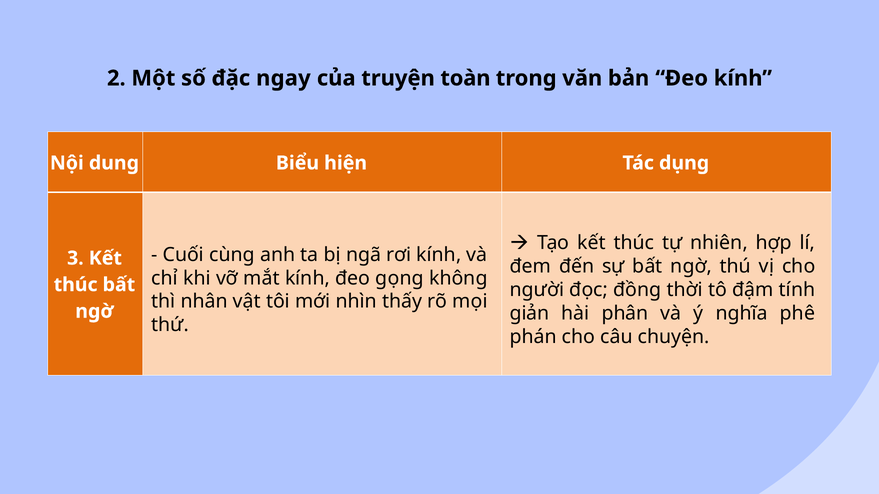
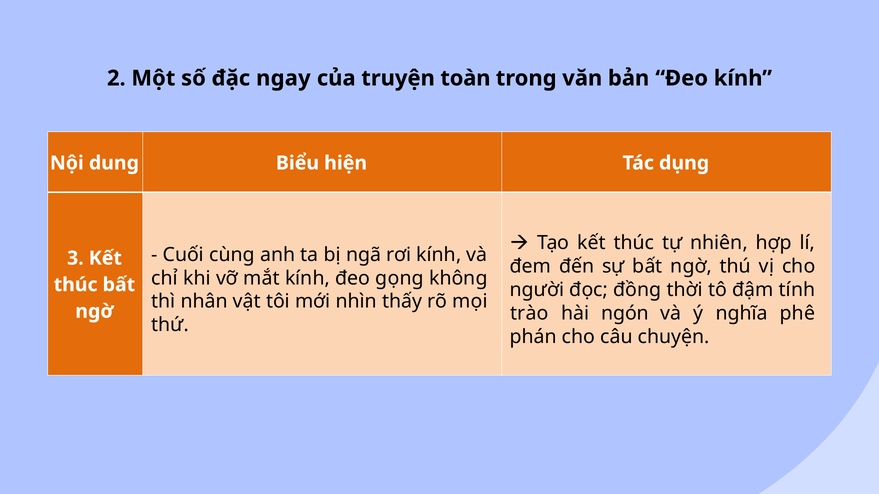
giản: giản -> trào (529, 313)
phân: phân -> ngón (625, 313)
